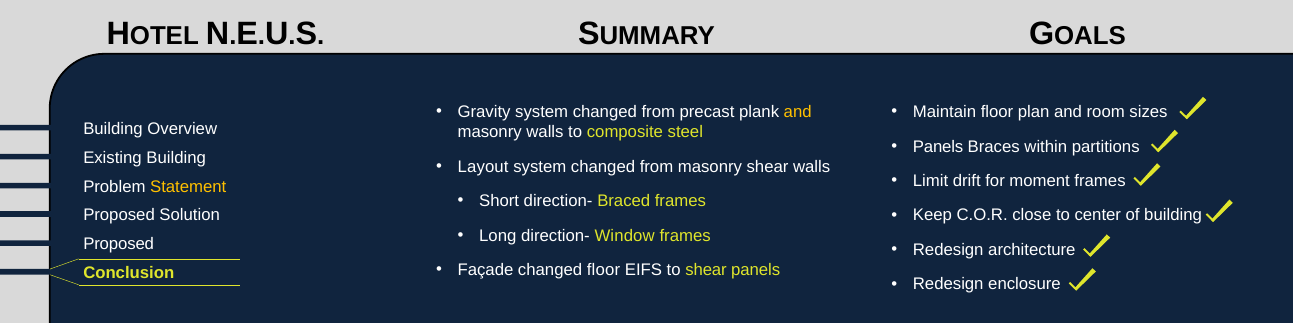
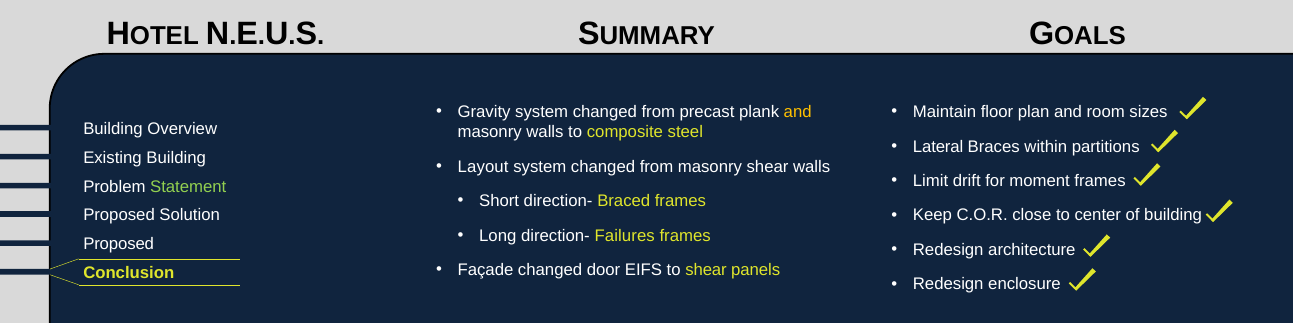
Panels: Panels -> Lateral (938, 147)
Statement colour: yellow -> light green (188, 187)
Window: Window -> Failures (625, 236)
changed floor: floor -> door (604, 270)
